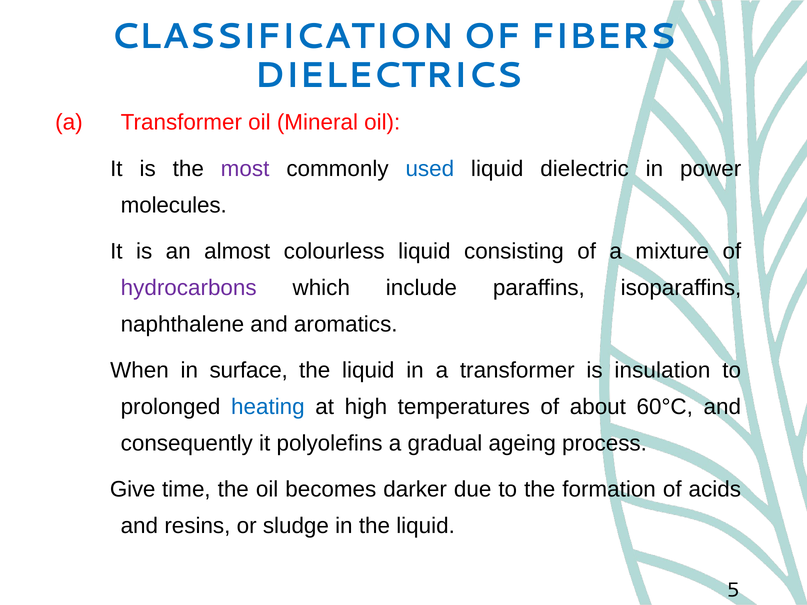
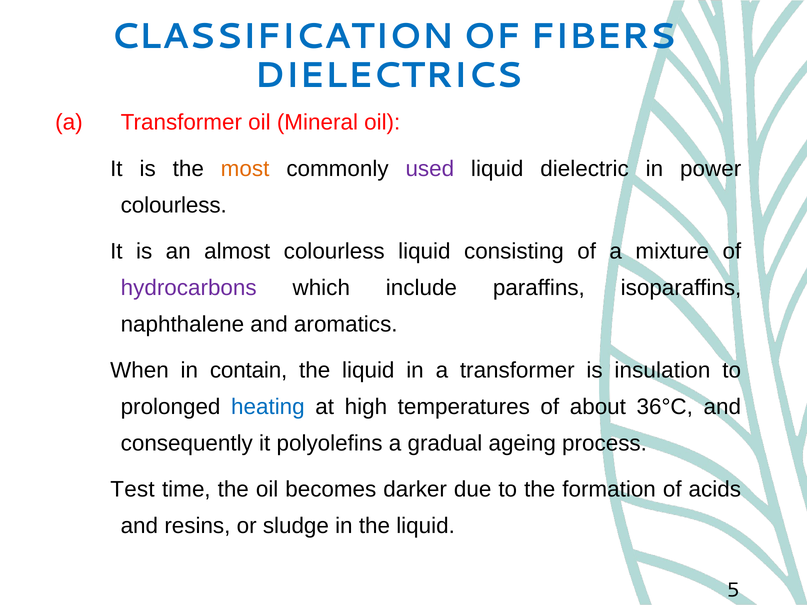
most colour: purple -> orange (245, 169)
used colour: blue -> purple (430, 169)
molecules: molecules -> colourless (174, 205)
surface: surface -> contain (249, 371)
60°C: 60°C -> 36°C (665, 407)
Give: Give -> Test (132, 490)
